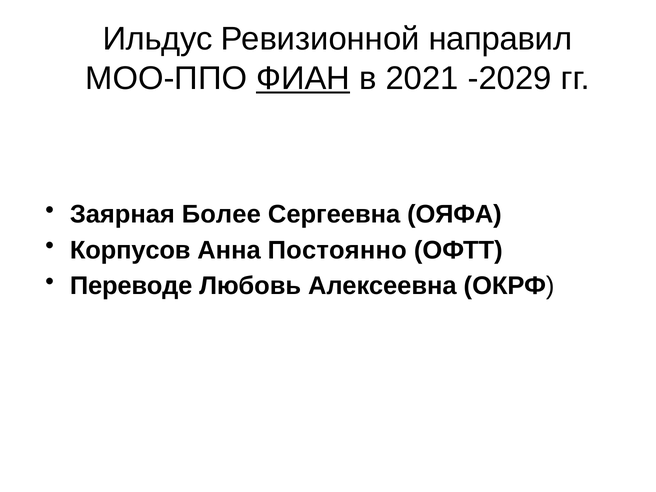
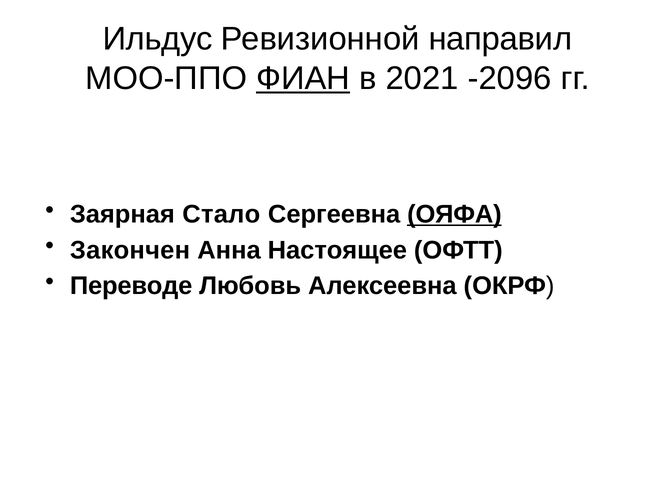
-2029: -2029 -> -2096 (510, 78)
Более: Более -> Стало (221, 214)
ОЯФА underline: none -> present (454, 214)
Корпусов: Корпусов -> Закончен (130, 250)
Постоянно: Постоянно -> Настоящее (337, 250)
